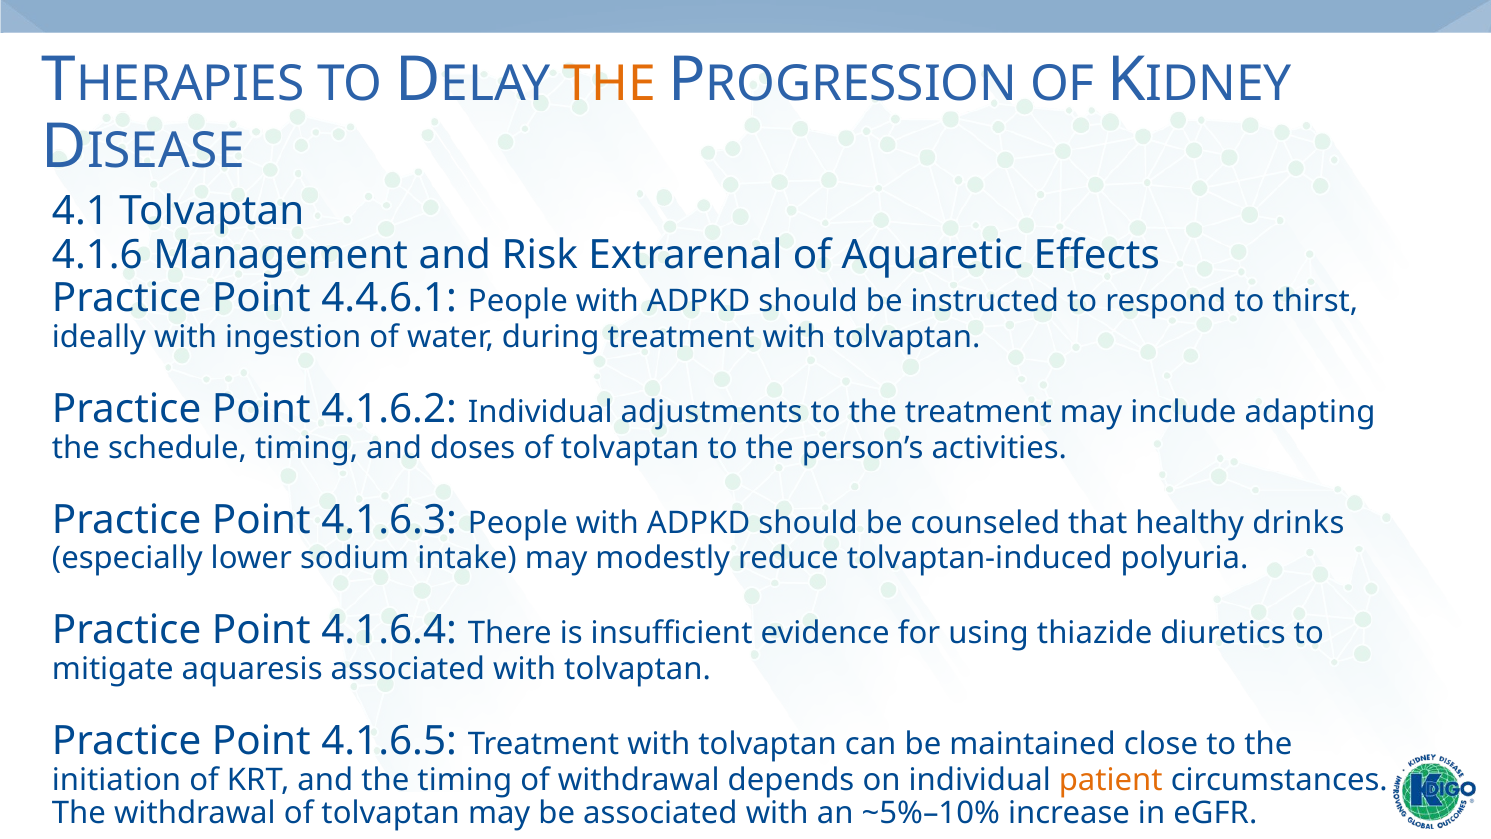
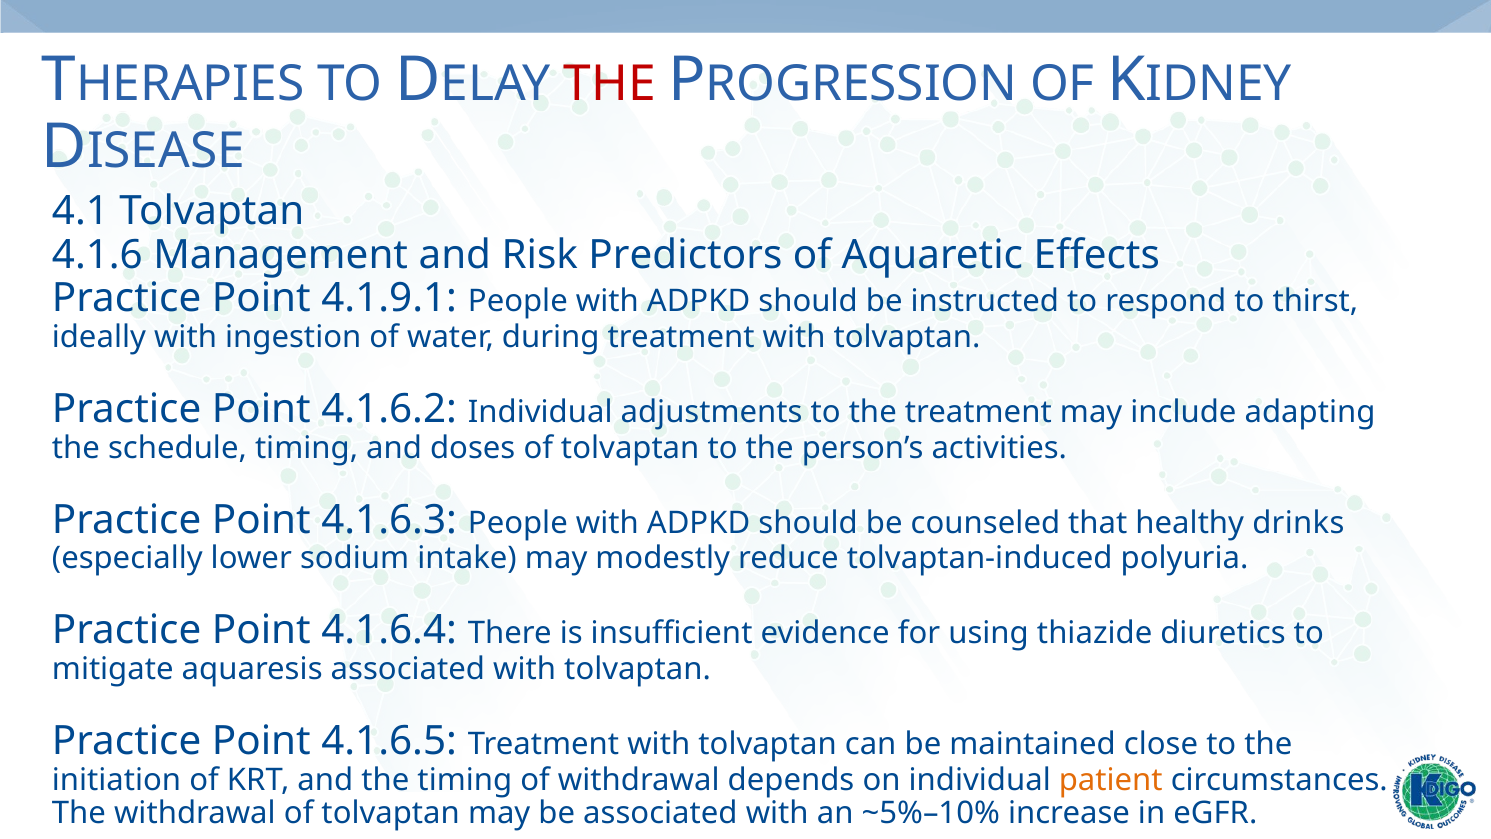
THE colour: orange -> red (610, 84)
Extrarenal: Extrarenal -> Predictors (685, 255)
4.4.6.1: 4.4.6.1 -> 4.1.9.1 (389, 298)
